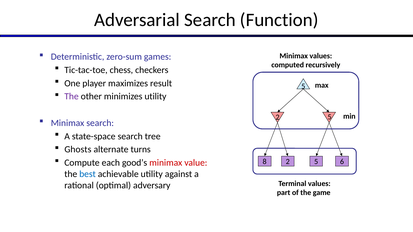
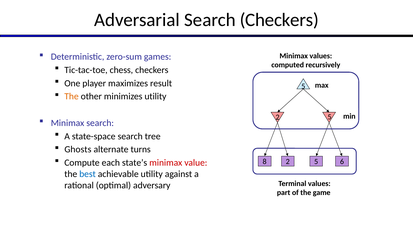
Search Function: Function -> Checkers (279, 20)
The colour: purple -> orange (72, 97)
good’s: good’s -> state’s (135, 163)
